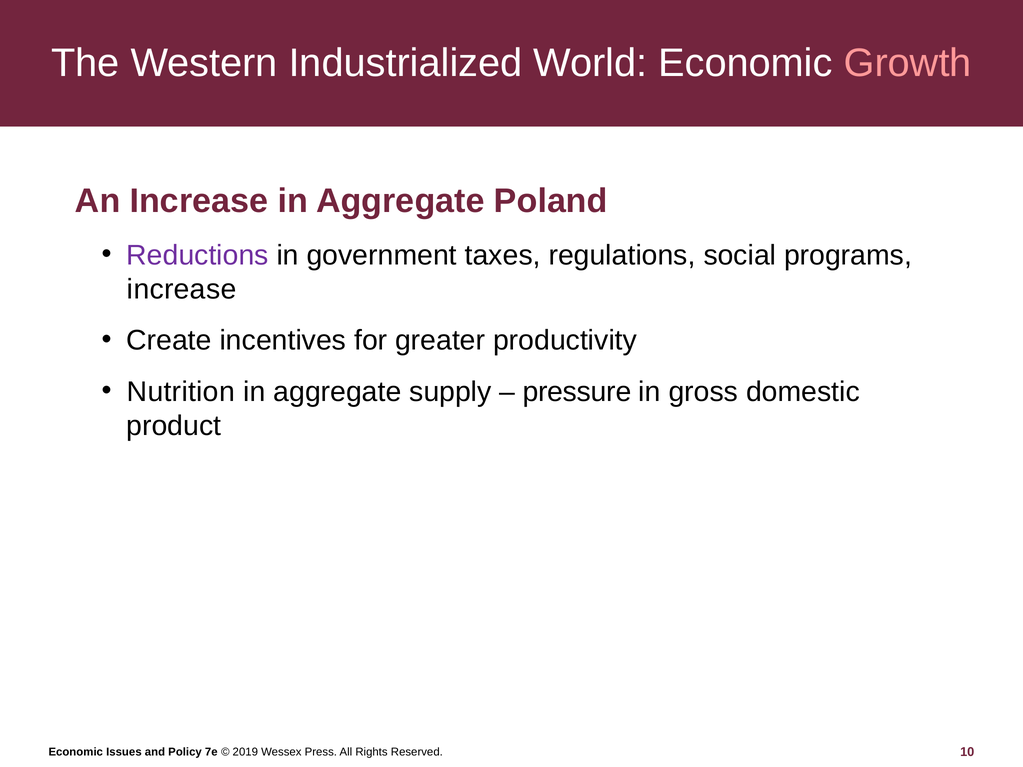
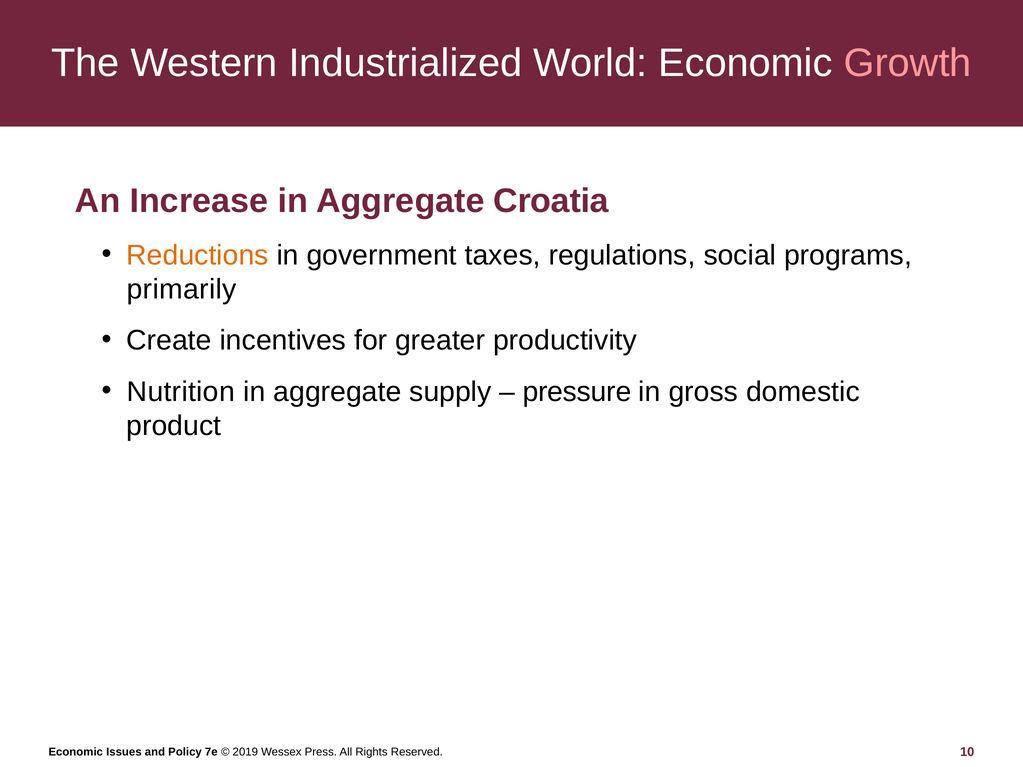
Poland: Poland -> Croatia (551, 201)
Reductions colour: purple -> orange (198, 255)
increase: increase -> primarily (182, 289)
